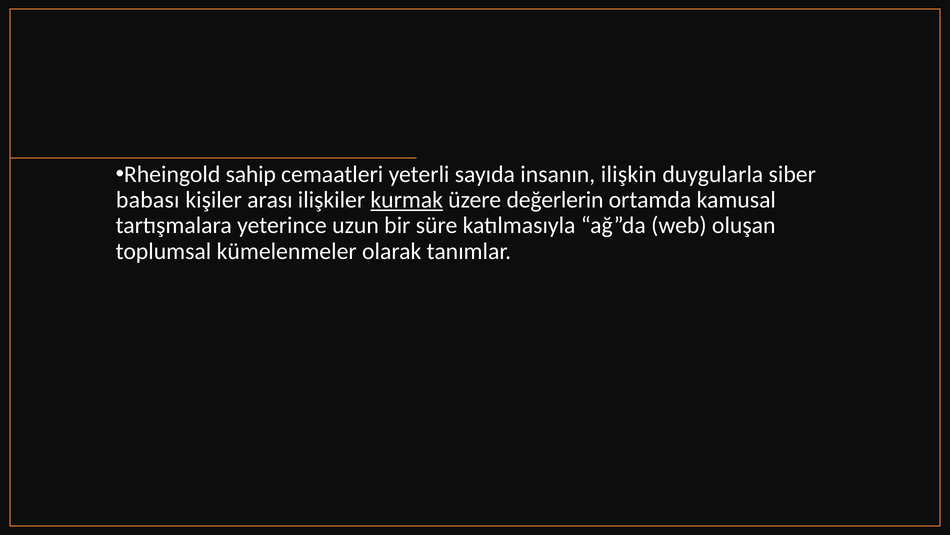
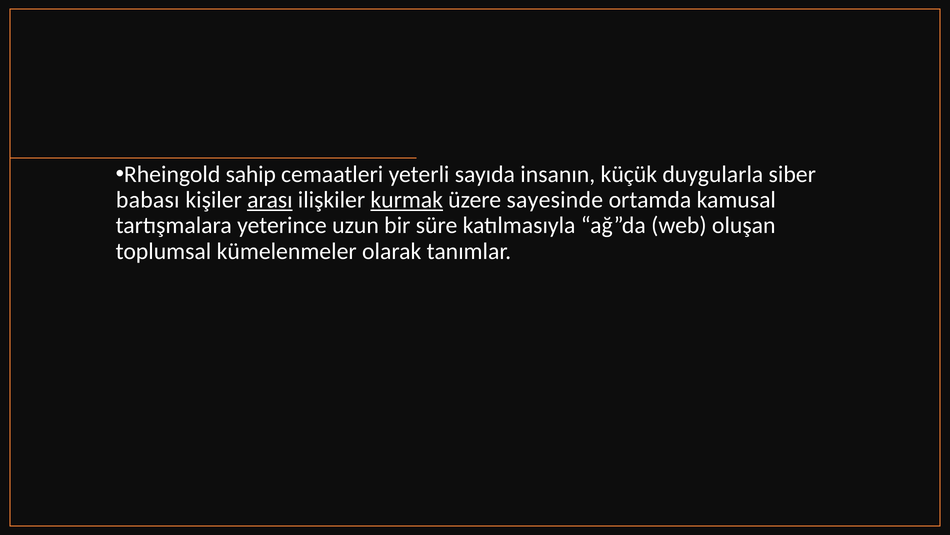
ilişkin: ilişkin -> küçük (629, 174)
arası underline: none -> present (270, 200)
değerlerin: değerlerin -> sayesinde (555, 200)
